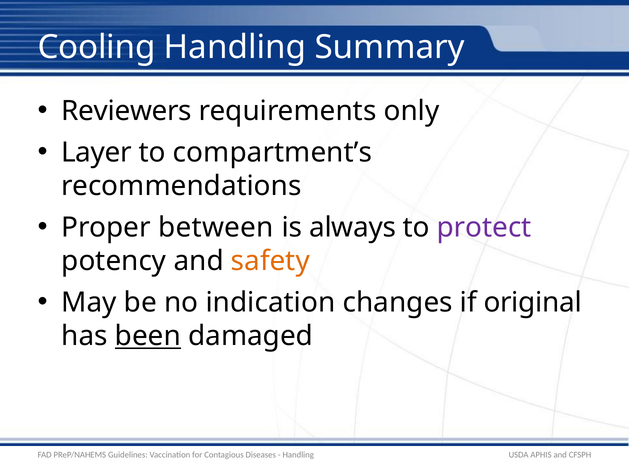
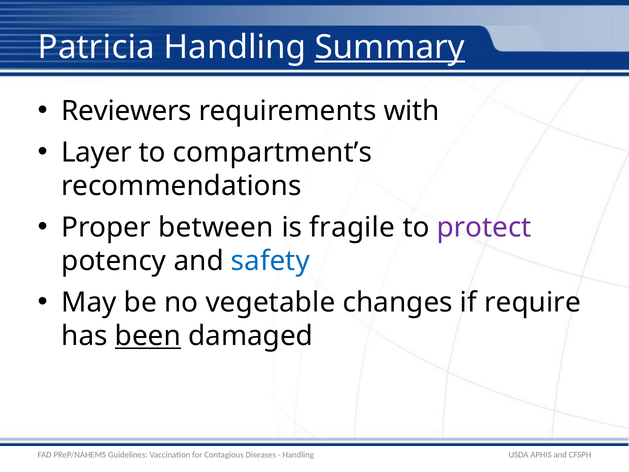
Cooling: Cooling -> Patricia (96, 47)
Summary underline: none -> present (390, 47)
only: only -> with (412, 111)
always: always -> fragile (352, 227)
safety colour: orange -> blue (270, 261)
indication: indication -> vegetable (270, 302)
original: original -> require (532, 302)
